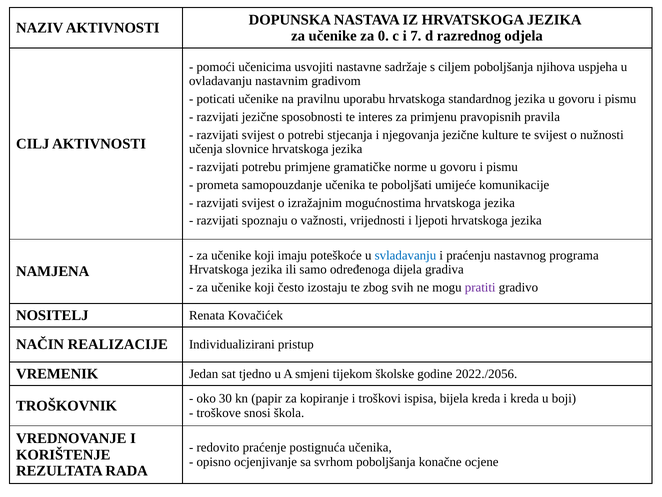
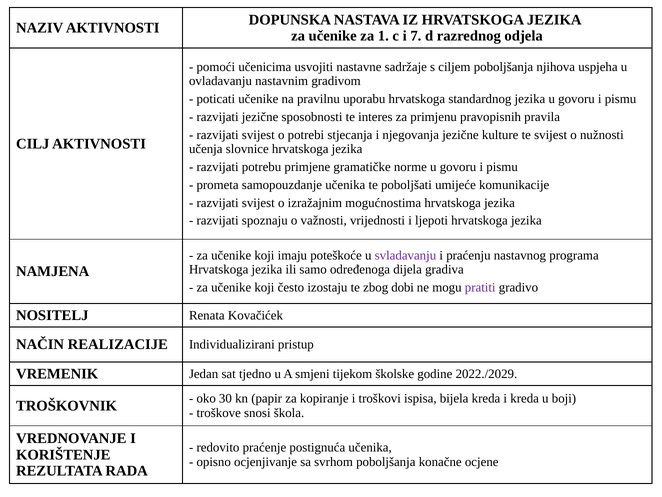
0: 0 -> 1 (383, 36)
svladavanju colour: blue -> purple (405, 255)
svih: svih -> dobi (403, 287)
2022./2056: 2022./2056 -> 2022./2029 (486, 373)
